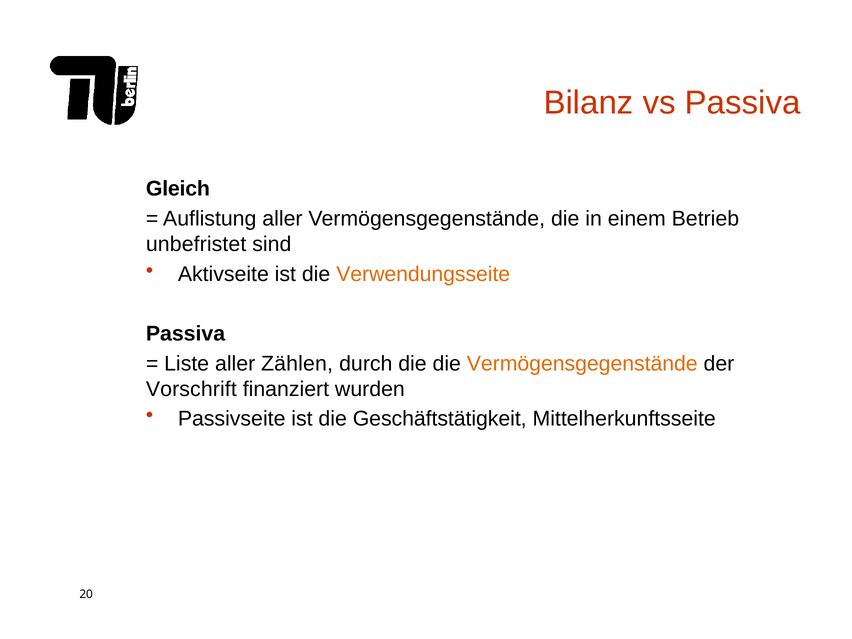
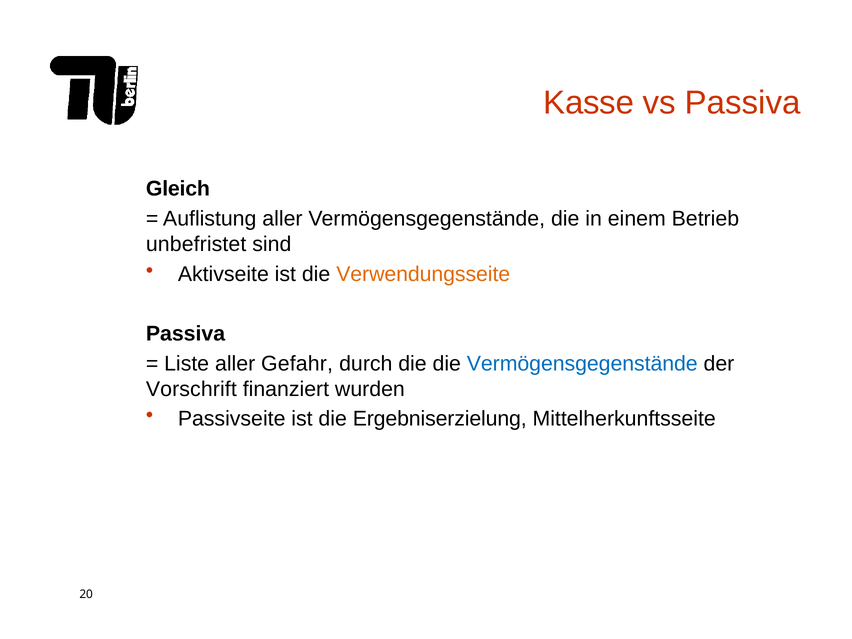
Bilanz: Bilanz -> Kasse (589, 103)
Zählen: Zählen -> Gefahr (297, 363)
Vermögensgegenstände colour: orange -> blue (582, 363)
Geschäftstätigkeit: Geschäftstätigkeit -> Ergebniserzielung (440, 419)
